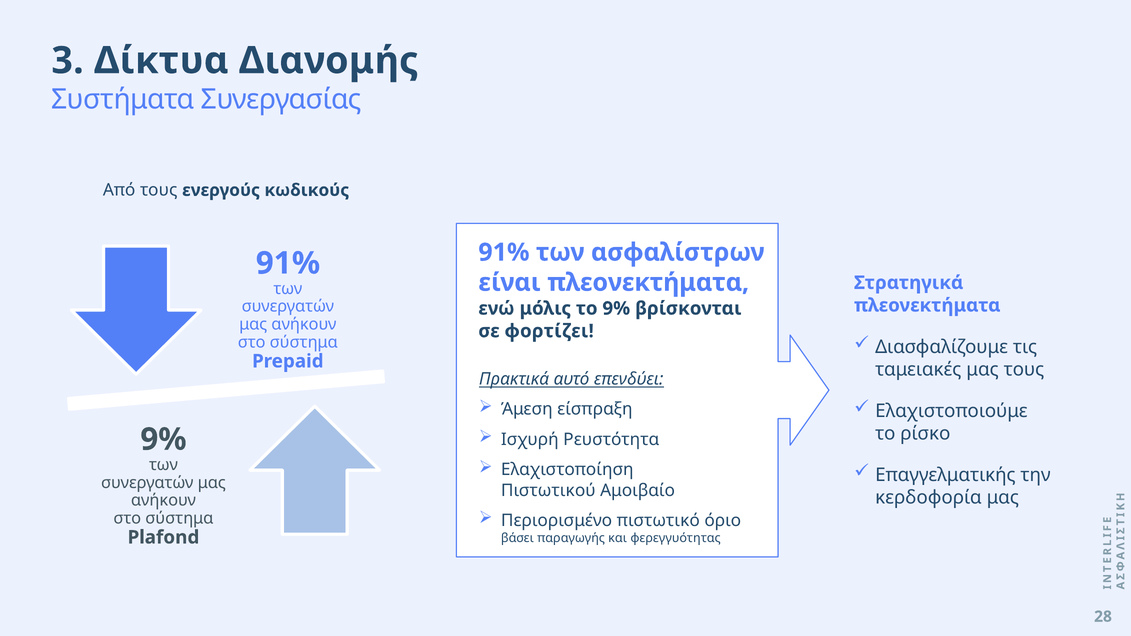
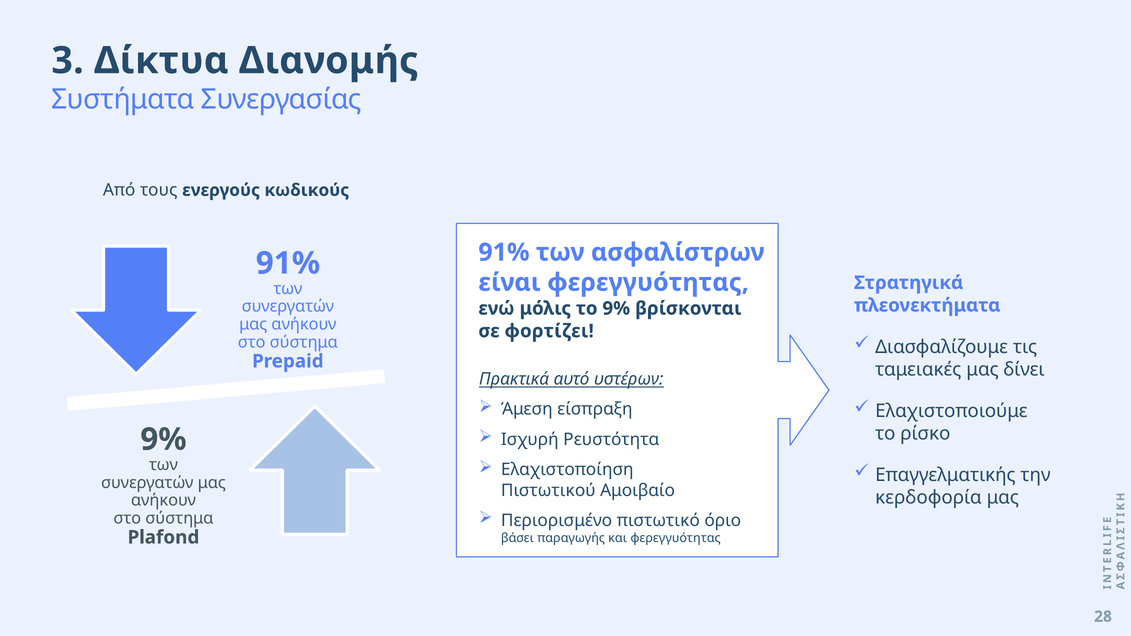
είναι πλεονεκτήματα: πλεονεκτήματα -> φερεγγυότητας (648, 283)
μας τους: τους -> δίνει (1024, 370)
επενδύει: επενδύει -> υστέρων (629, 379)
